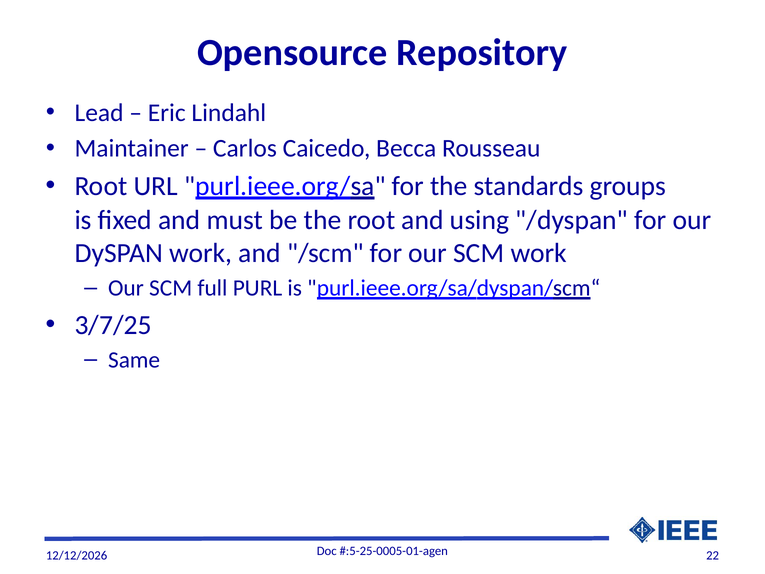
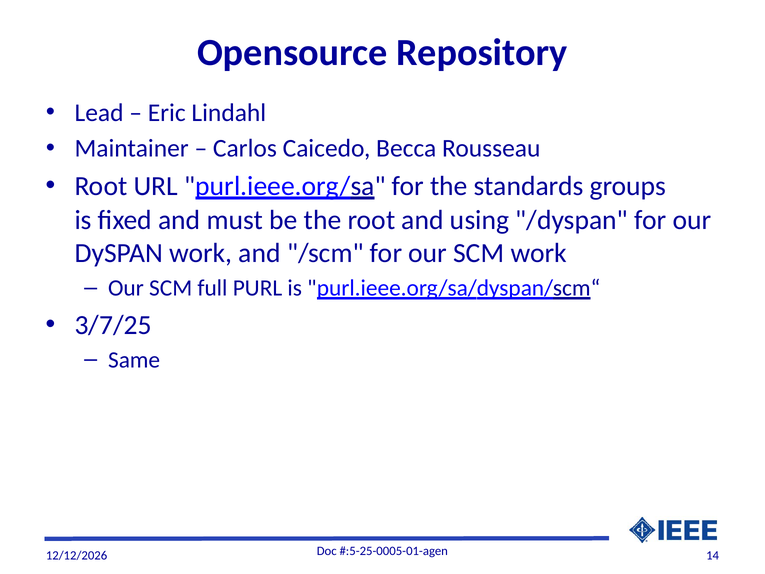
22: 22 -> 14 (713, 555)
